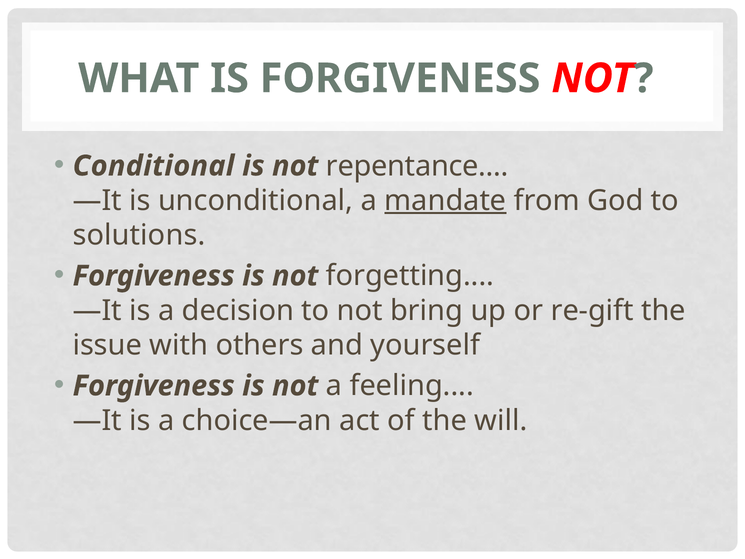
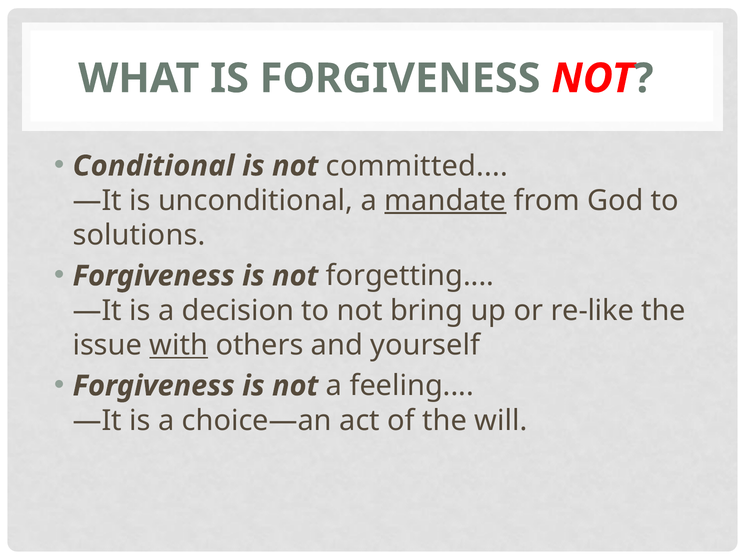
repentance: repentance -> committed (417, 166)
re-gift: re-gift -> re-like (592, 310)
with underline: none -> present (179, 345)
